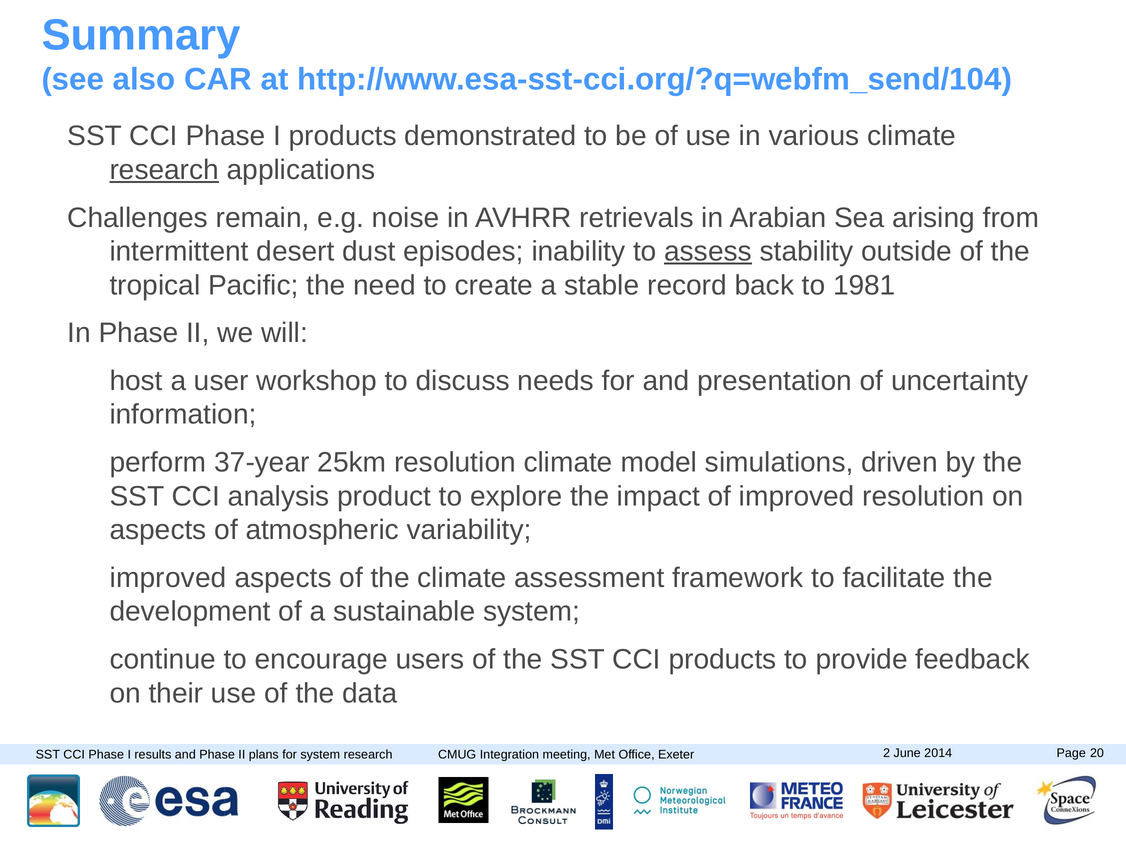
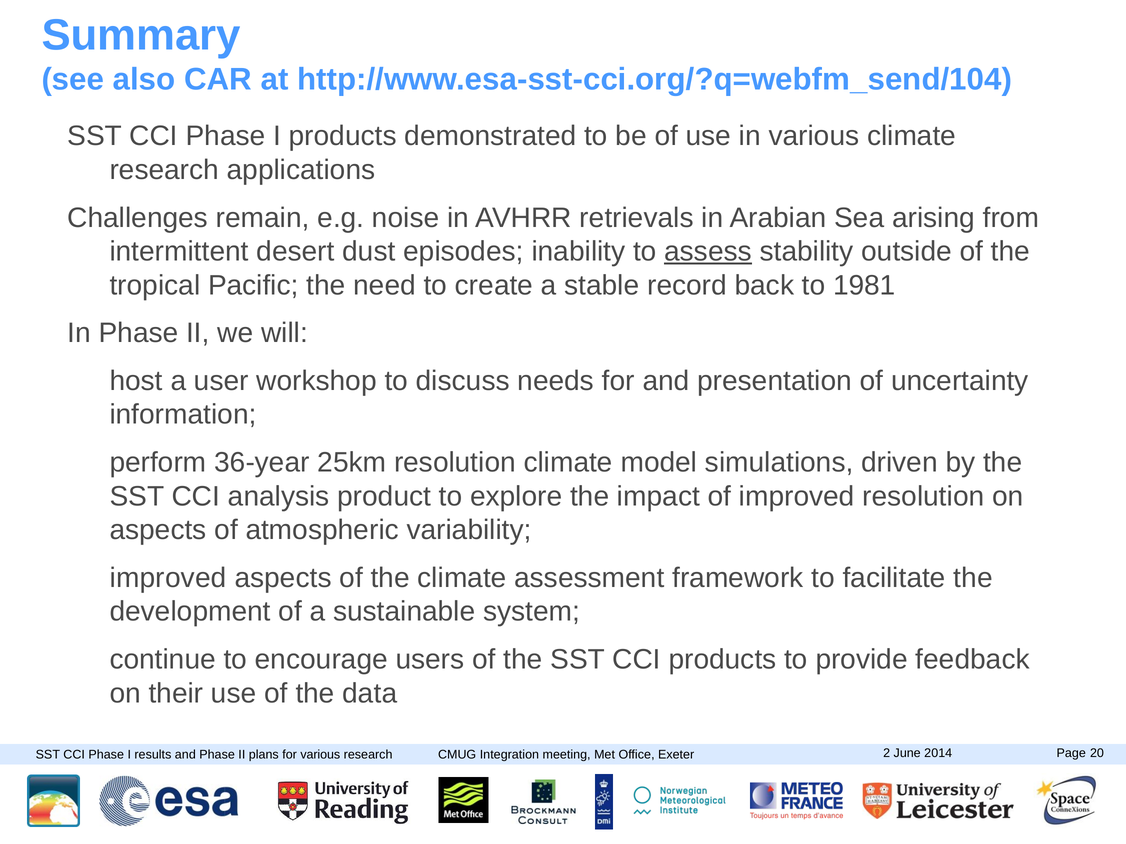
research underline: present -> none (164, 170)
37-year: 37-year -> 36-year (262, 463)
for system: system -> various (320, 755)
